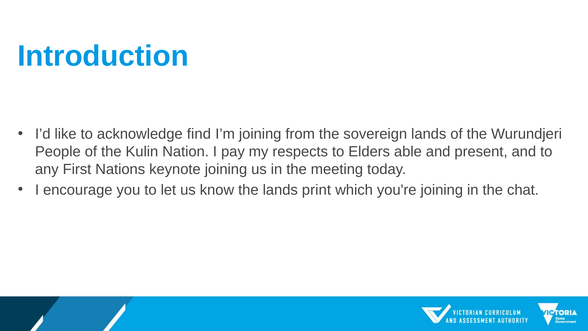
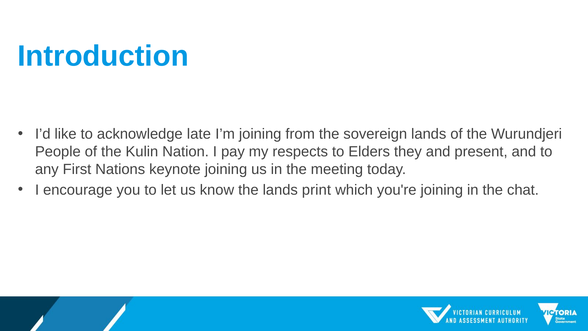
find: find -> late (199, 134)
able: able -> they (408, 152)
